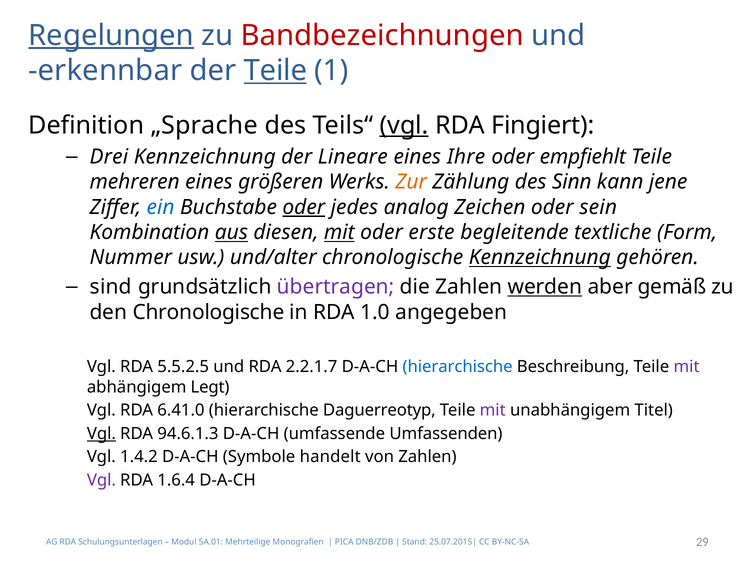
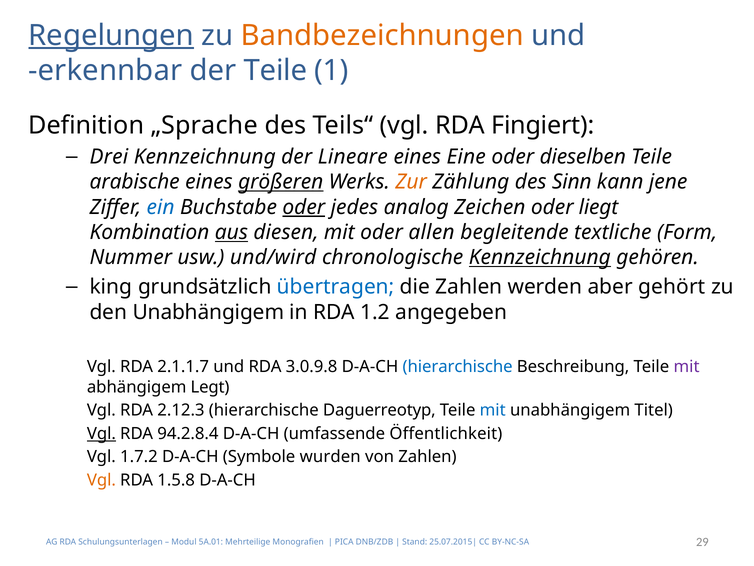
Bandbezeichnungen colour: red -> orange (382, 35)
Teile underline: present -> none (275, 71)
vgl underline: present -> none (404, 125)
Ihre: Ihre -> Eine (466, 157)
empfiehlt: empfiehlt -> dieselben (583, 157)
mehreren: mehreren -> arabische (135, 182)
größeren underline: none -> present (281, 182)
sein: sein -> liegt (598, 207)
mit underline: present -> none (339, 232)
erste: erste -> allen (431, 232)
und/alter: und/alter -> und/wird (273, 257)
sind: sind -> king (111, 287)
übertragen colour: purple -> blue (336, 287)
werden underline: present -> none (545, 287)
gemäß: gemäß -> gehört (672, 287)
den Chronologische: Chronologische -> Unabhängigem (208, 312)
1.0: 1.0 -> 1.2 (375, 312)
5.5.2.5: 5.5.2.5 -> 2.1.1.7 (183, 367)
2.2.1.7: 2.2.1.7 -> 3.0.9.8 (312, 367)
6.41.0: 6.41.0 -> 2.12.3 (181, 410)
mit colour: purple -> blue (493, 410)
94.6.1.3: 94.6.1.3 -> 94.2.8.4 (188, 433)
Umfassenden: Umfassenden -> Öffentlichkeit (446, 433)
1.4.2: 1.4.2 -> 1.7.2 (139, 456)
handelt: handelt -> wurden (330, 456)
Vgl colour: purple -> orange (101, 480)
1.6.4: 1.6.4 -> 1.5.8 (176, 480)
